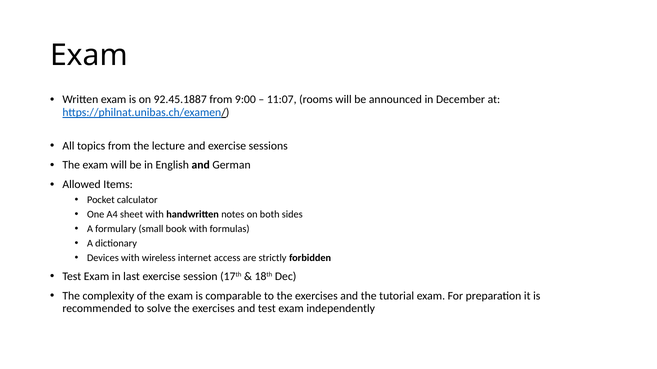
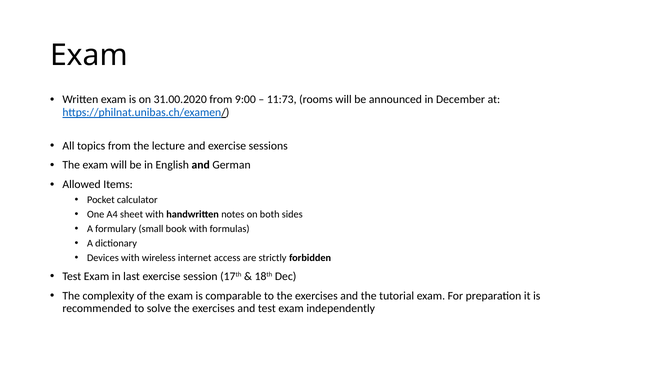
92.45.1887: 92.45.1887 -> 31.00.2020 (180, 100)
11:07: 11:07 -> 11:73 (282, 100)
